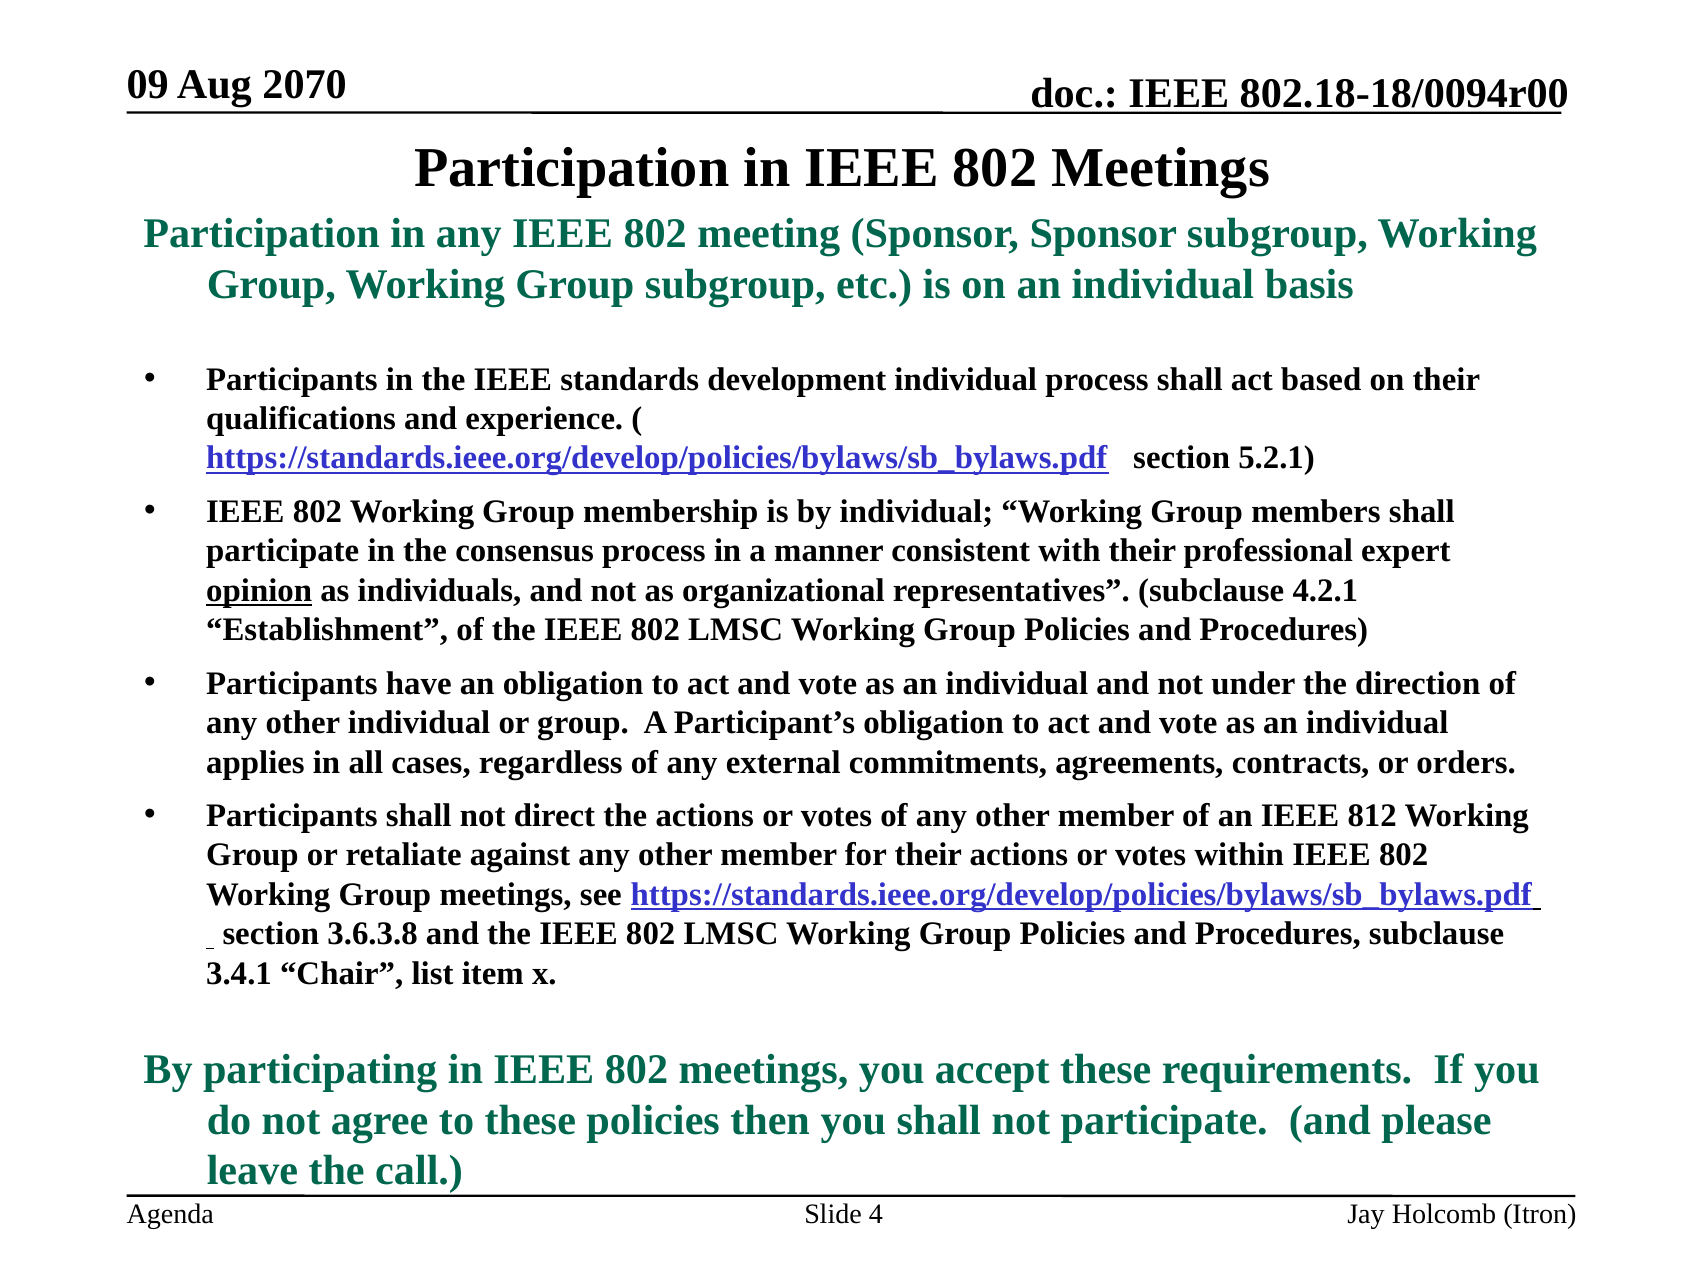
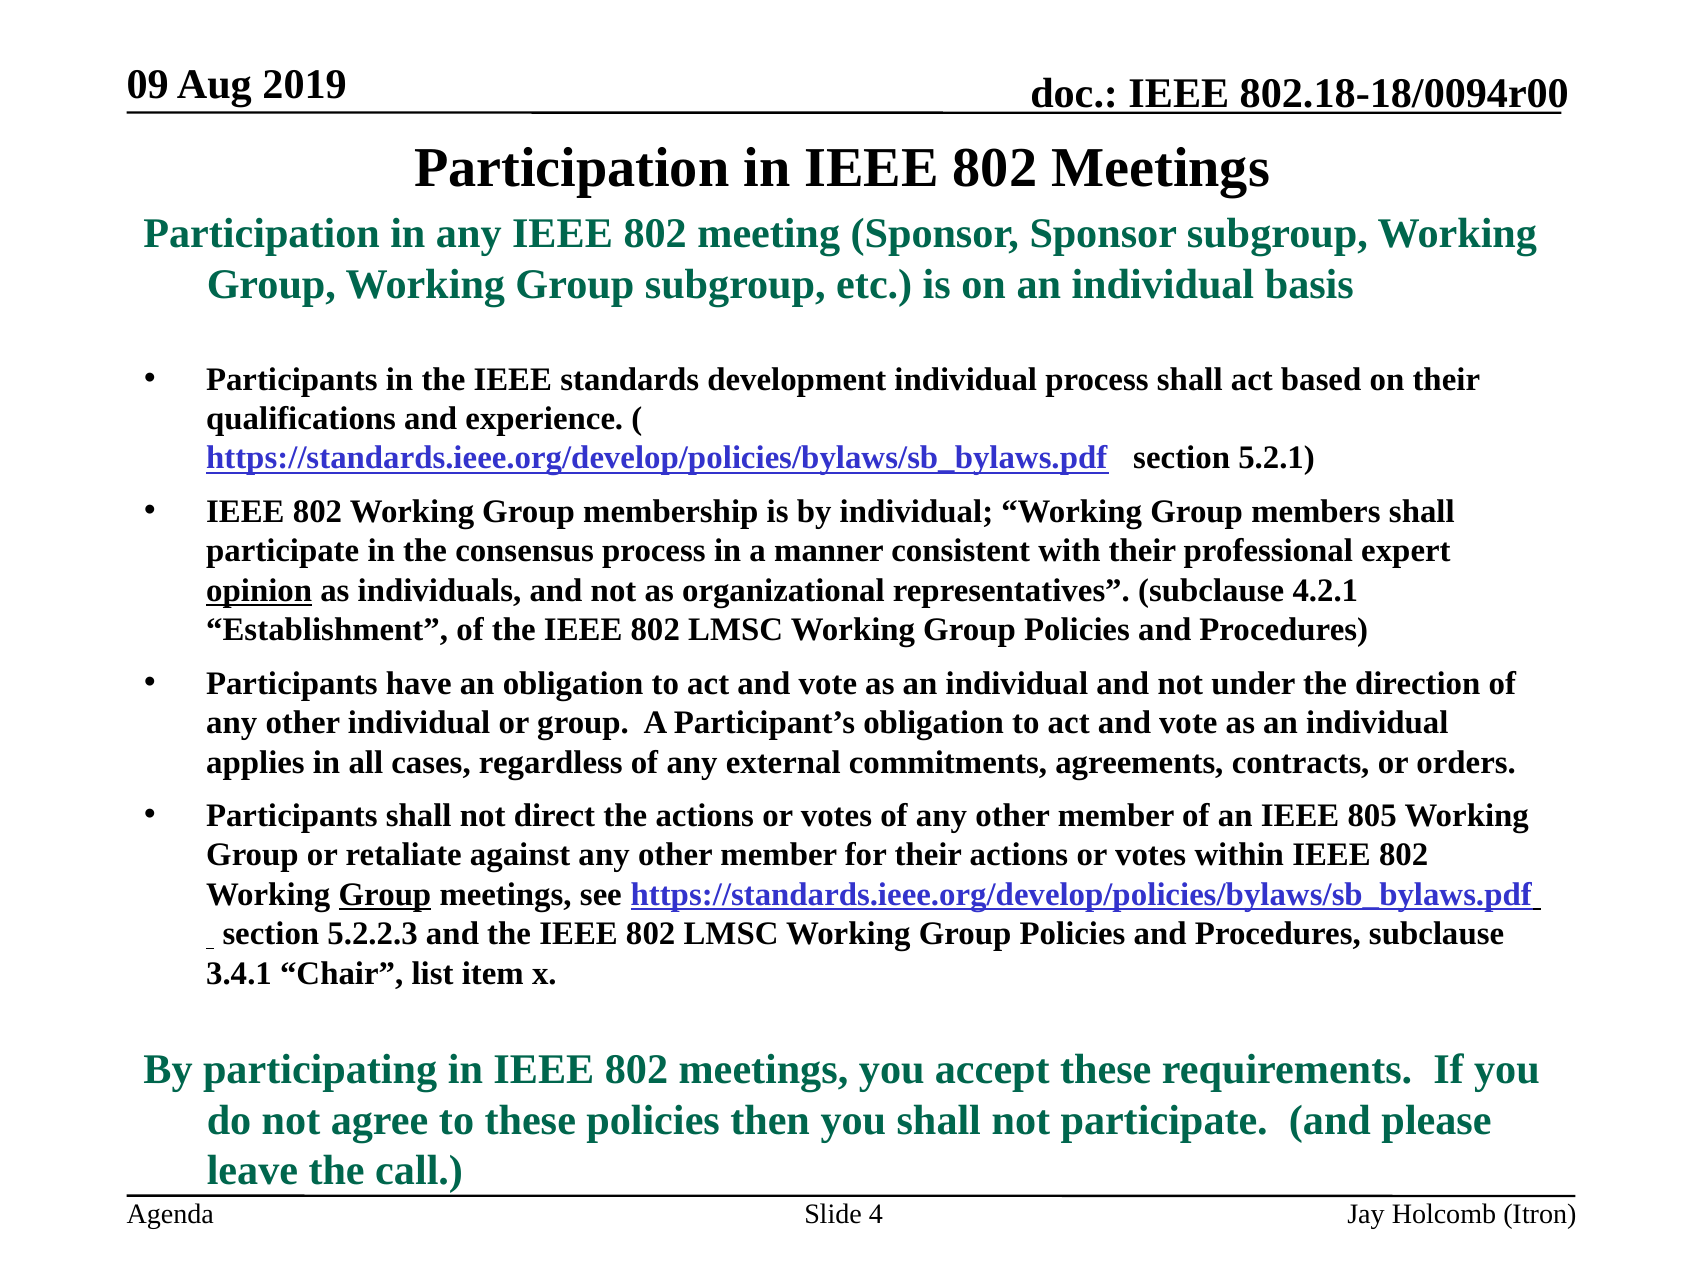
2070: 2070 -> 2019 (305, 84)
812: 812 -> 805 (1372, 816)
Group underline: none -> present (385, 895)
3.6.3.8: 3.6.3.8 -> 5.2.2.3 (373, 934)
